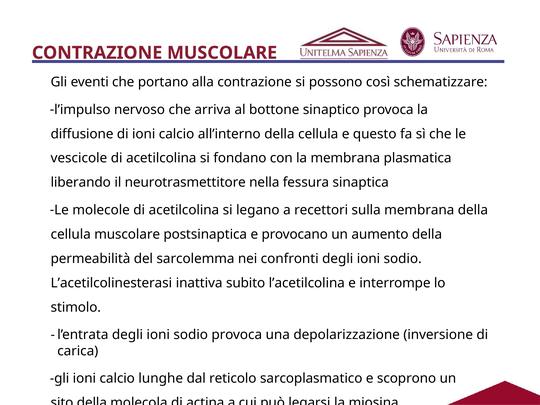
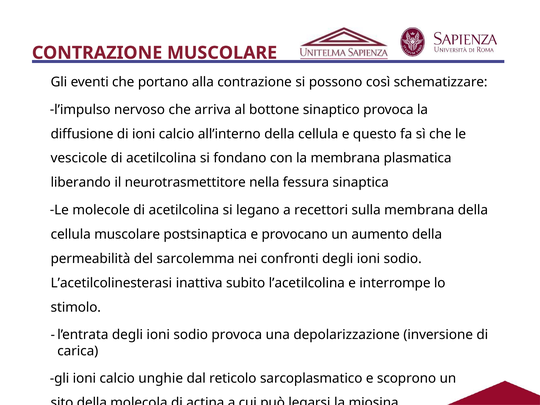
lunghe: lunghe -> unghie (161, 378)
